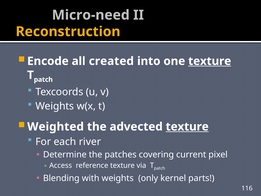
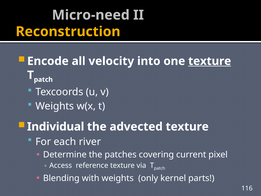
created: created -> velocity (111, 61)
Weighted: Weighted -> Individual (56, 127)
texture underline: present -> none (187, 127)
